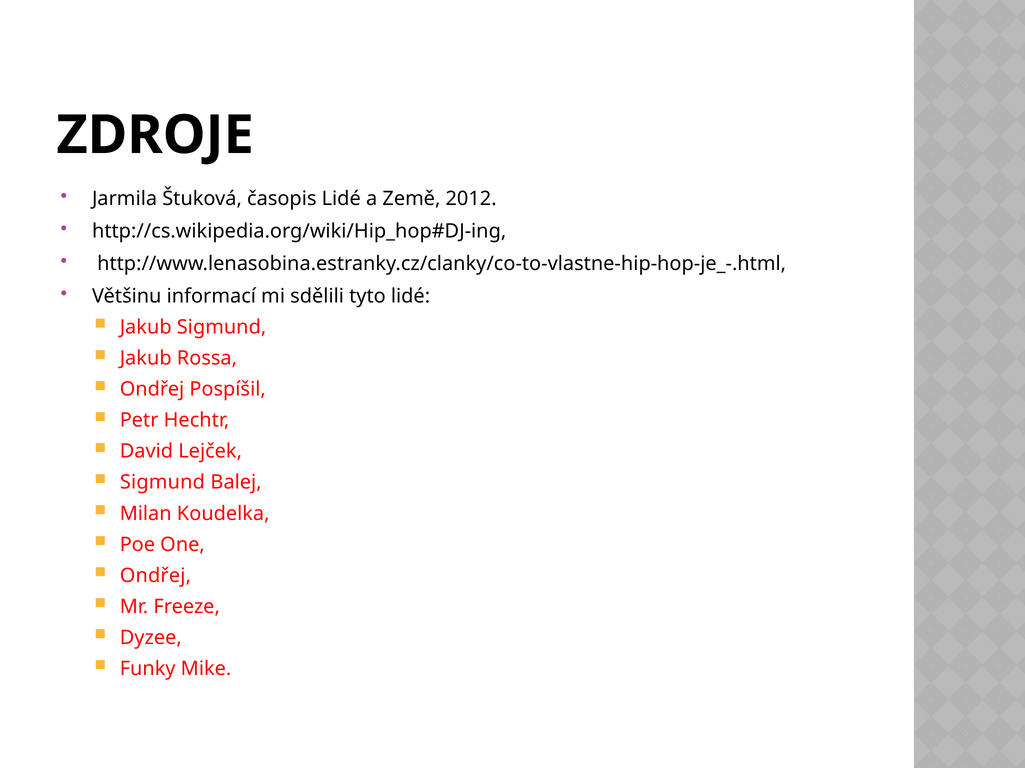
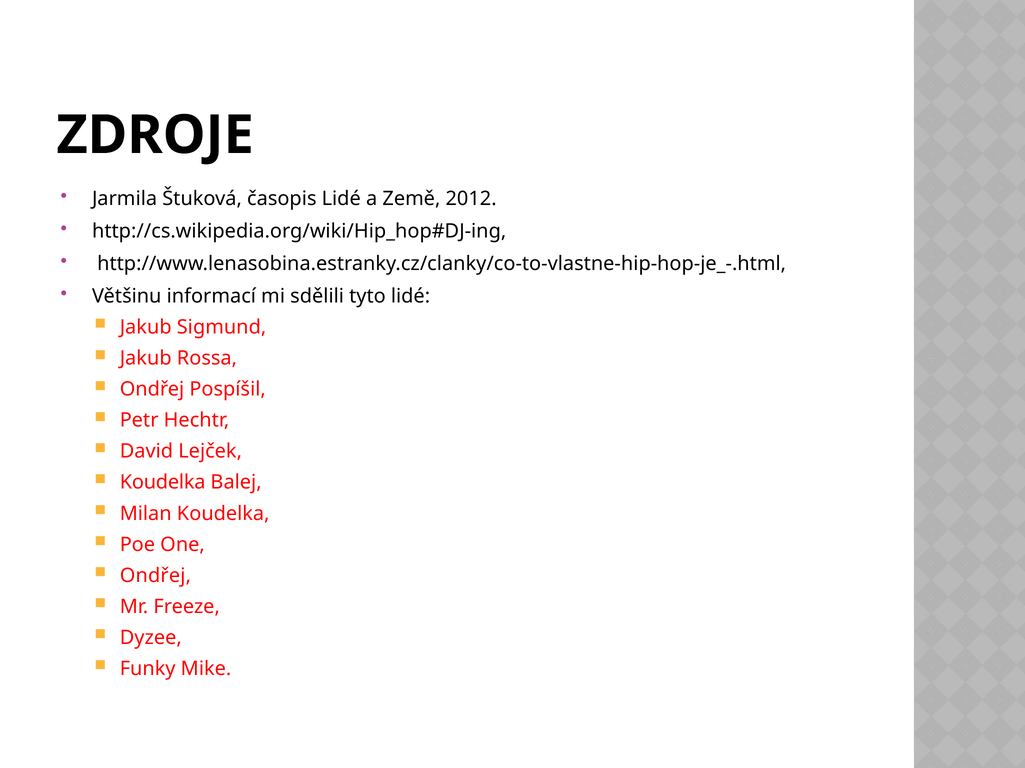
Sigmund: Sigmund -> Koudelka (163, 483)
